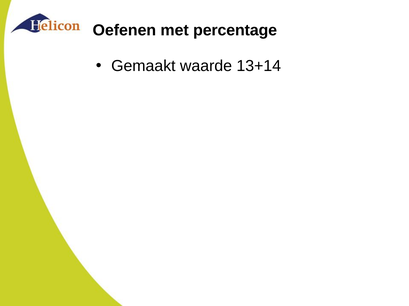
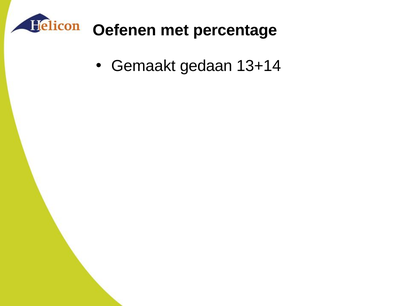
waarde: waarde -> gedaan (206, 66)
